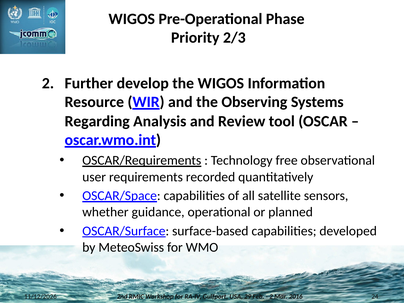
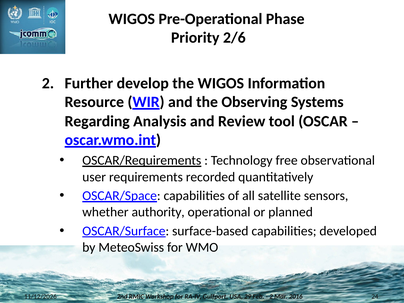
2/3: 2/3 -> 2/6 (234, 38)
guidance: guidance -> authority (158, 212)
